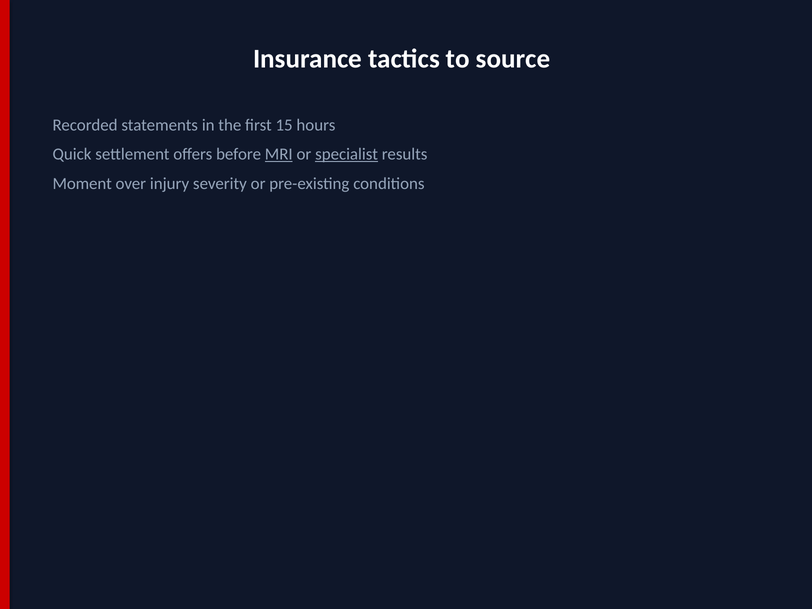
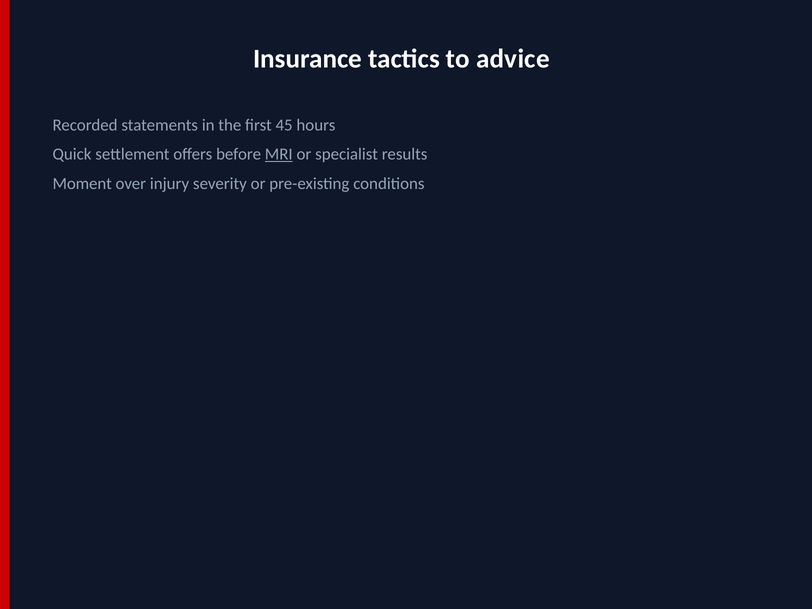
source: source -> advice (513, 59)
15: 15 -> 45 (284, 125)
specialist underline: present -> none (347, 154)
